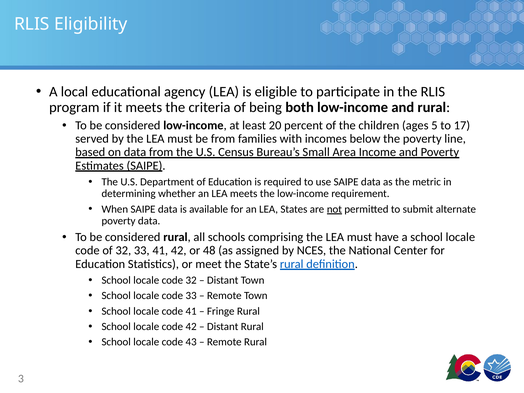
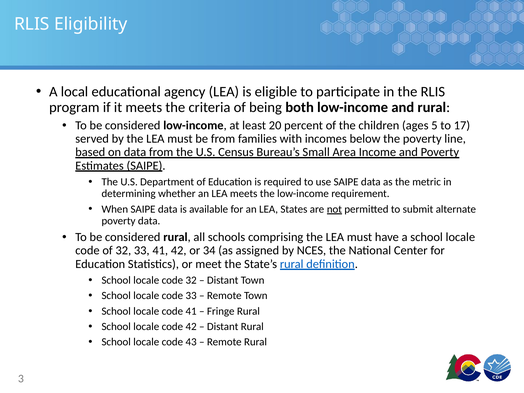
48: 48 -> 34 (209, 250)
